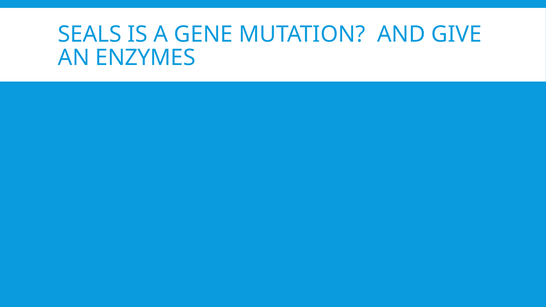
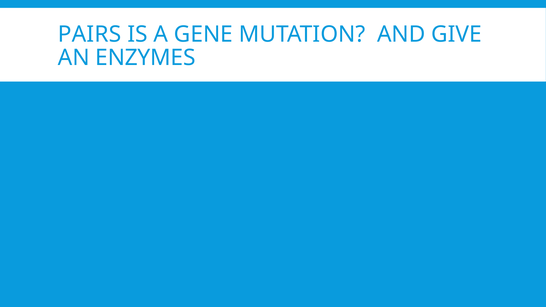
SEALS: SEALS -> PAIRS (90, 34)
